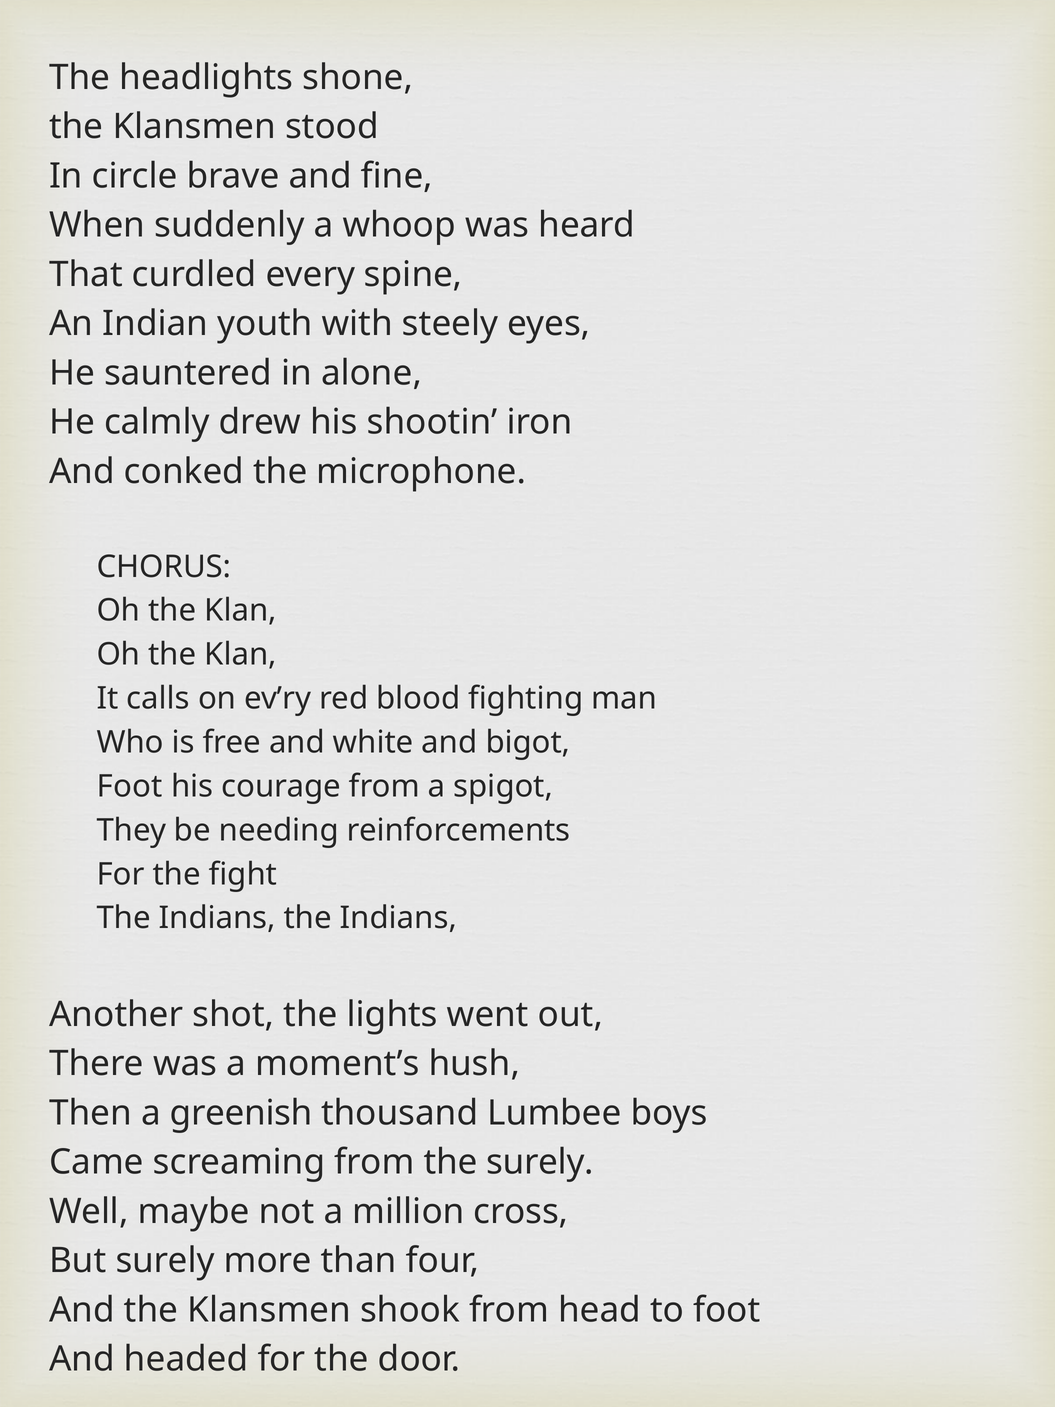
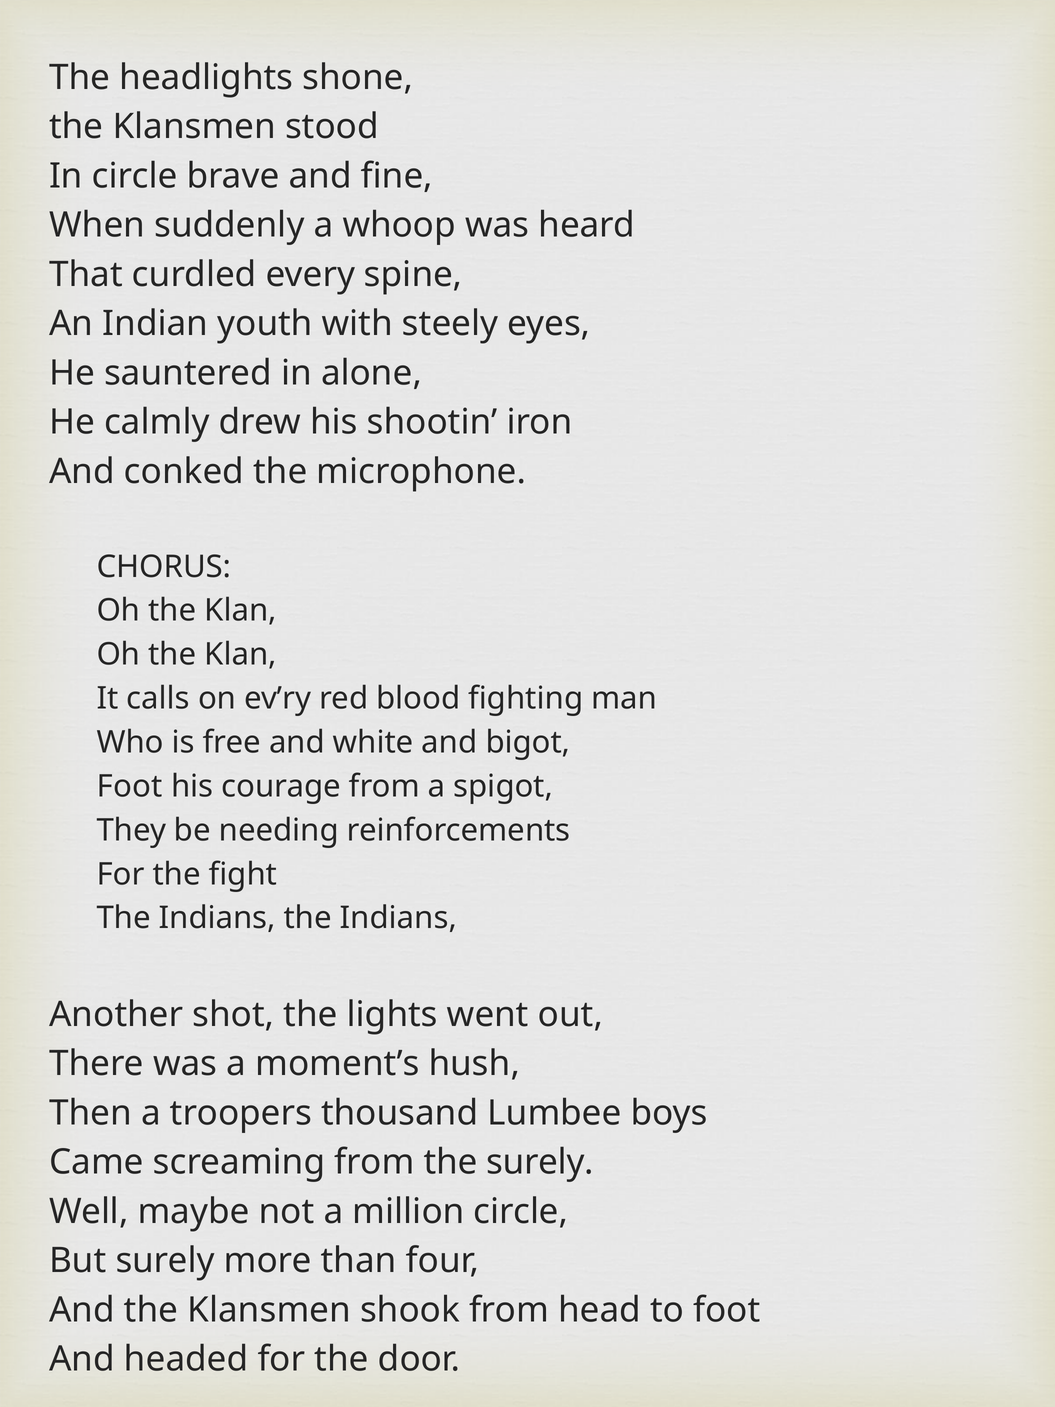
greenish: greenish -> troopers (241, 1113)
million cross: cross -> circle (521, 1211)
